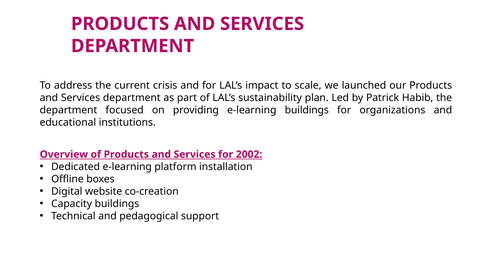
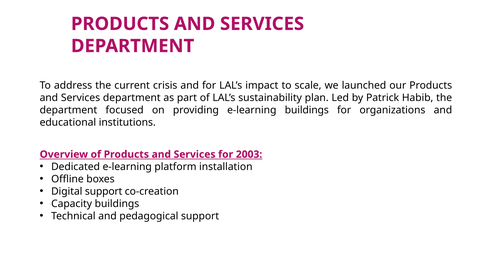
2002: 2002 -> 2003 (249, 154)
Digital website: website -> support (104, 191)
